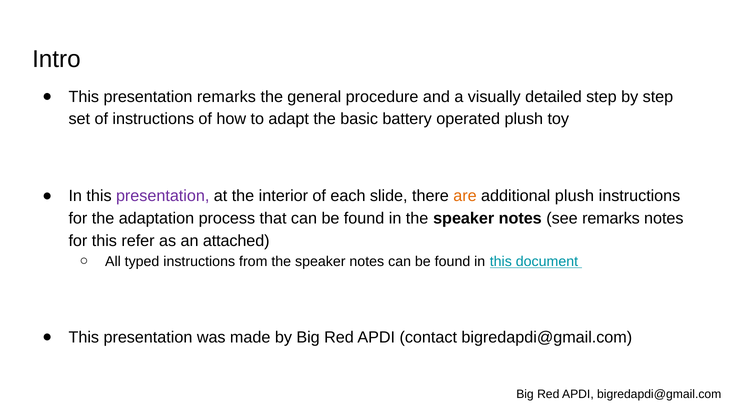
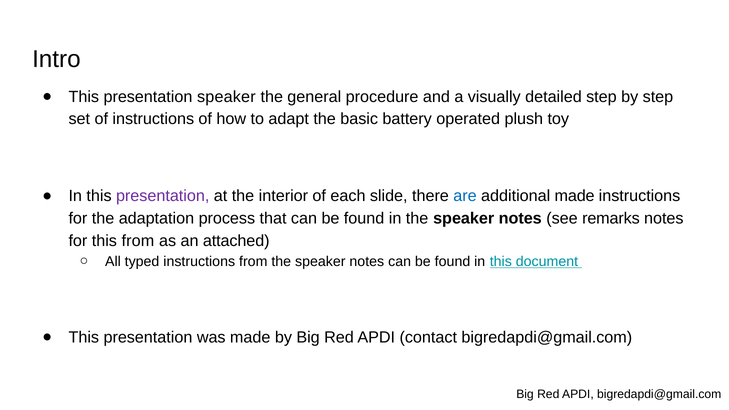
presentation remarks: remarks -> speaker (226, 97)
are colour: orange -> blue (465, 196)
additional plush: plush -> made (575, 196)
this refer: refer -> from (138, 241)
